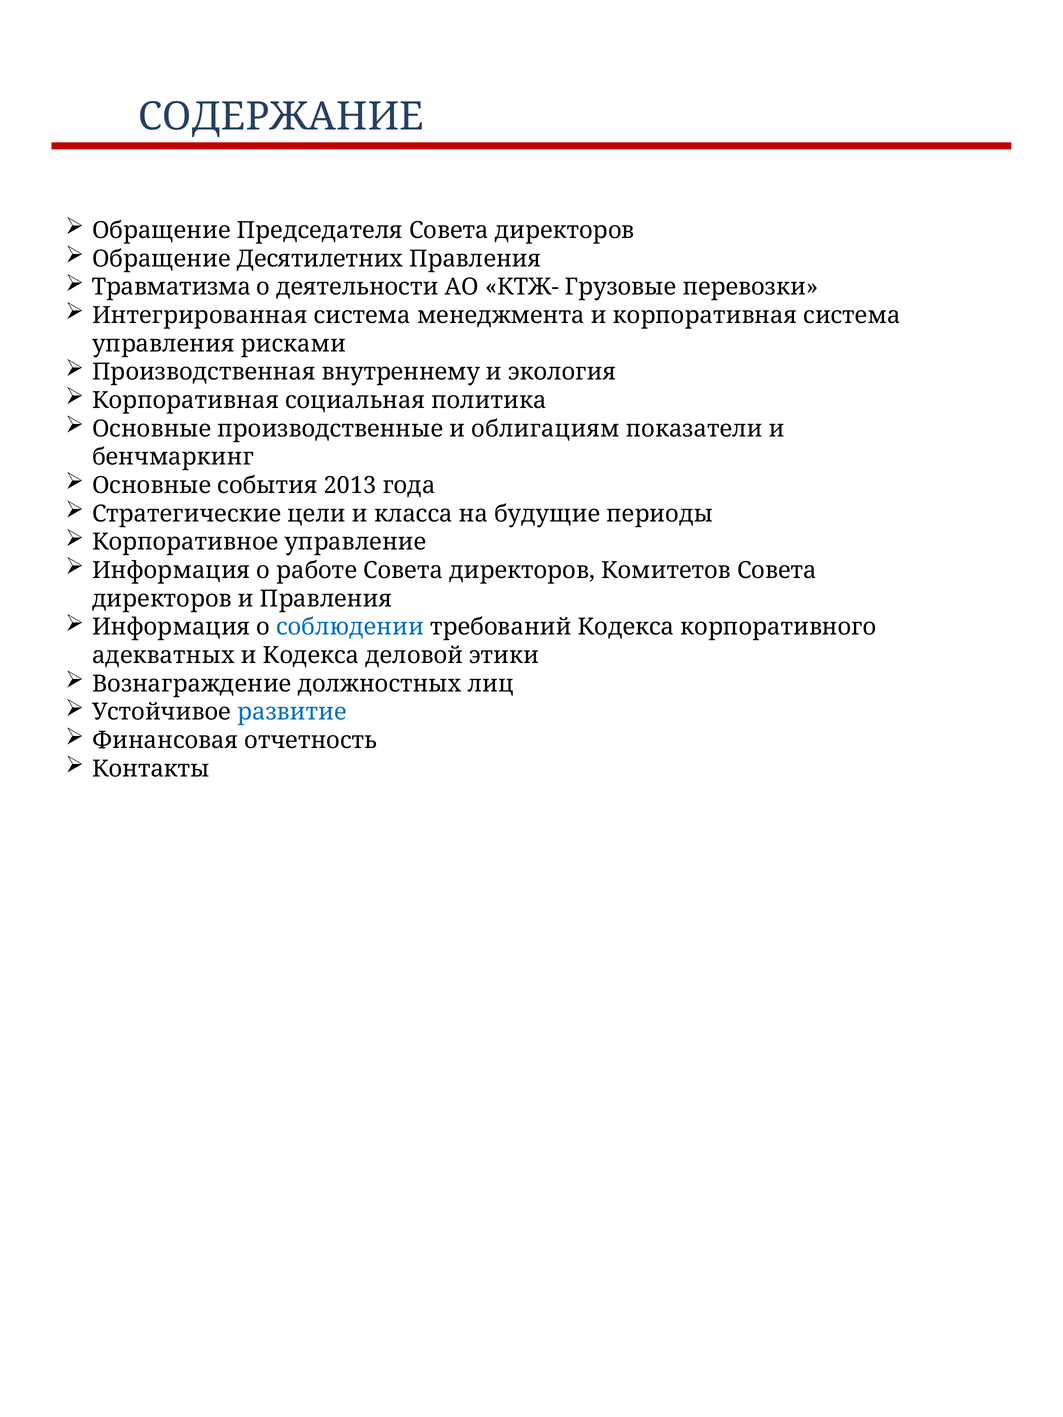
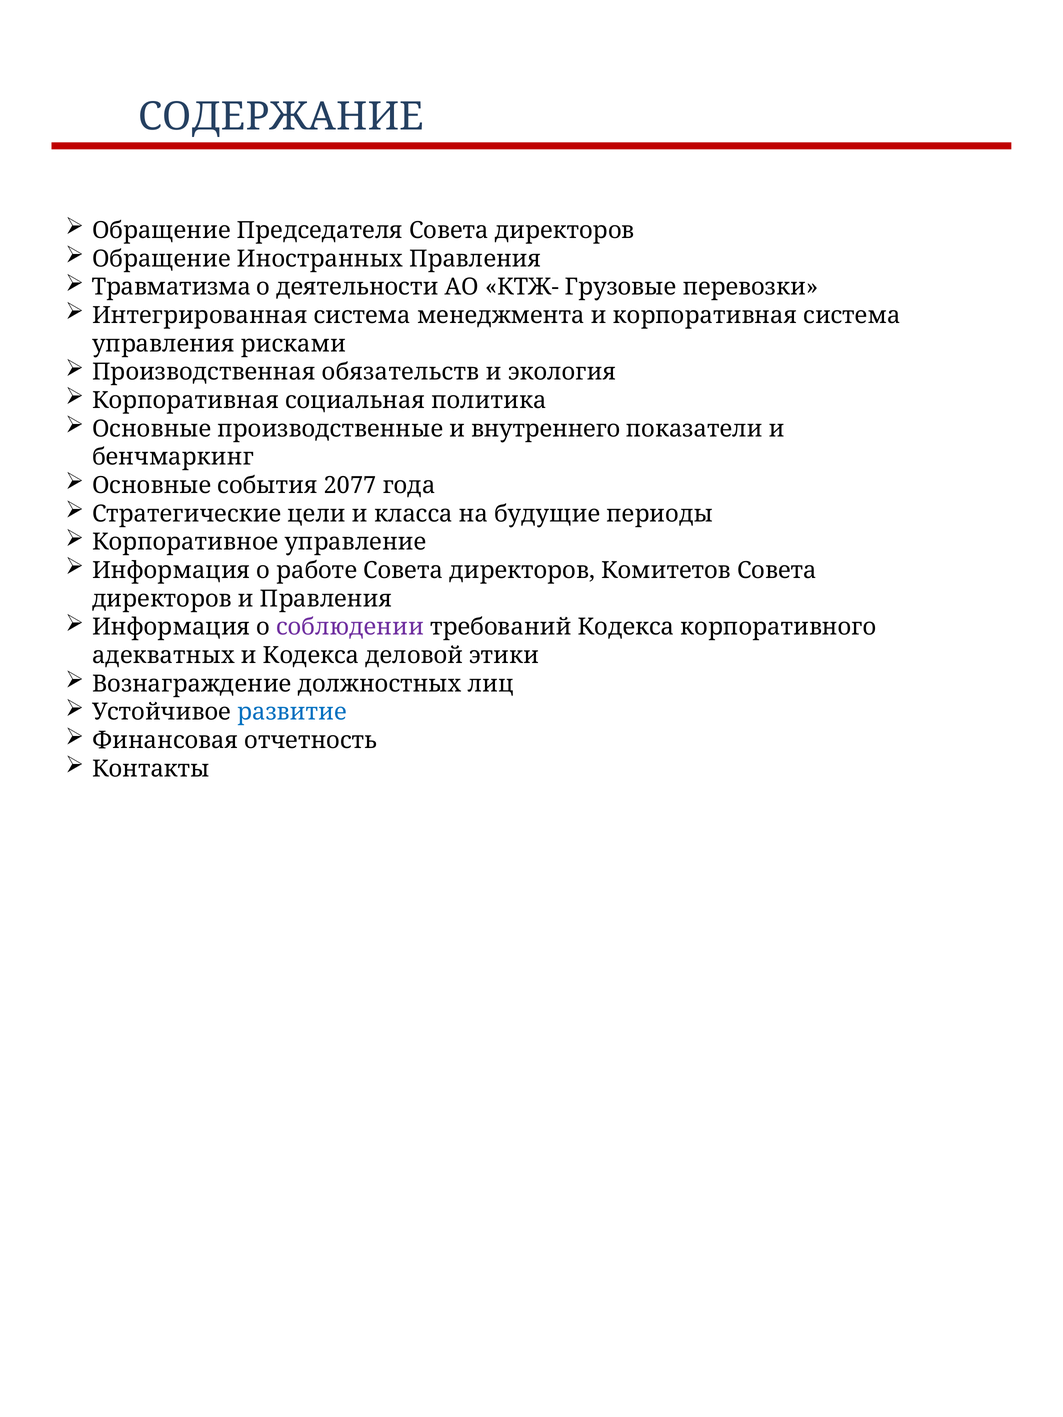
Десятилетних: Десятилетних -> Иностранных (320, 259)
внутреннему: внутреннему -> обязательств (401, 372)
облигациям: облигациям -> внутреннего (546, 429)
2013: 2013 -> 2077 (350, 486)
соблюдении colour: blue -> purple (350, 627)
